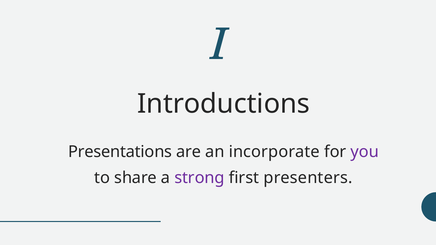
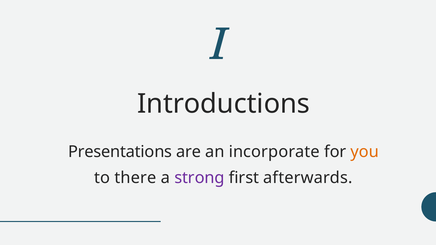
you colour: purple -> orange (365, 152)
share: share -> there (135, 178)
presenters: presenters -> afterwards (308, 178)
